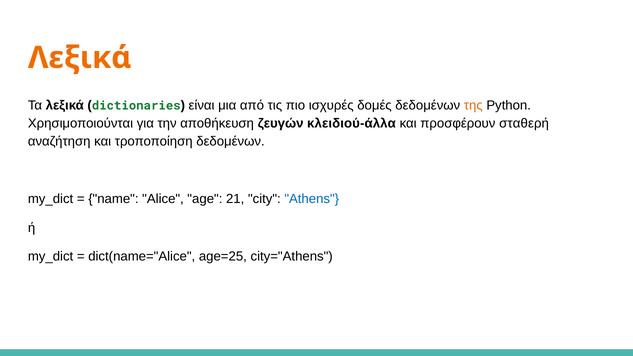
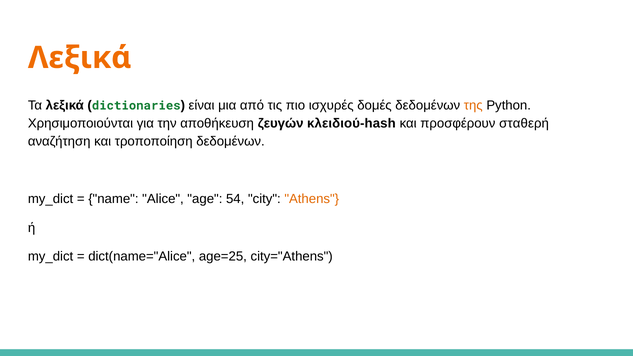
κλειδιού-άλλα: κλειδιού-άλλα -> κλειδιού-hash (351, 123)
21: 21 -> 54 (235, 199)
Athens colour: blue -> orange (312, 199)
